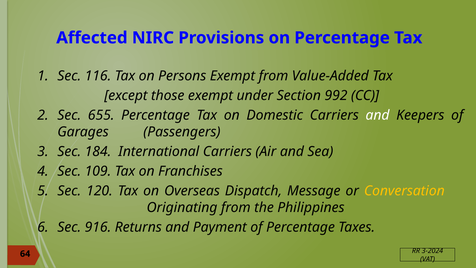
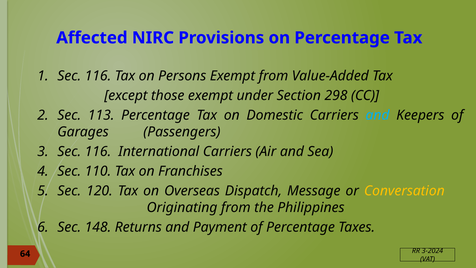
992: 992 -> 298 (336, 95)
655: 655 -> 113 (101, 115)
and colour: white -> light blue (378, 115)
184: 184 -> 116 (98, 151)
109: 109 -> 110 (98, 171)
916: 916 -> 148 (98, 227)
